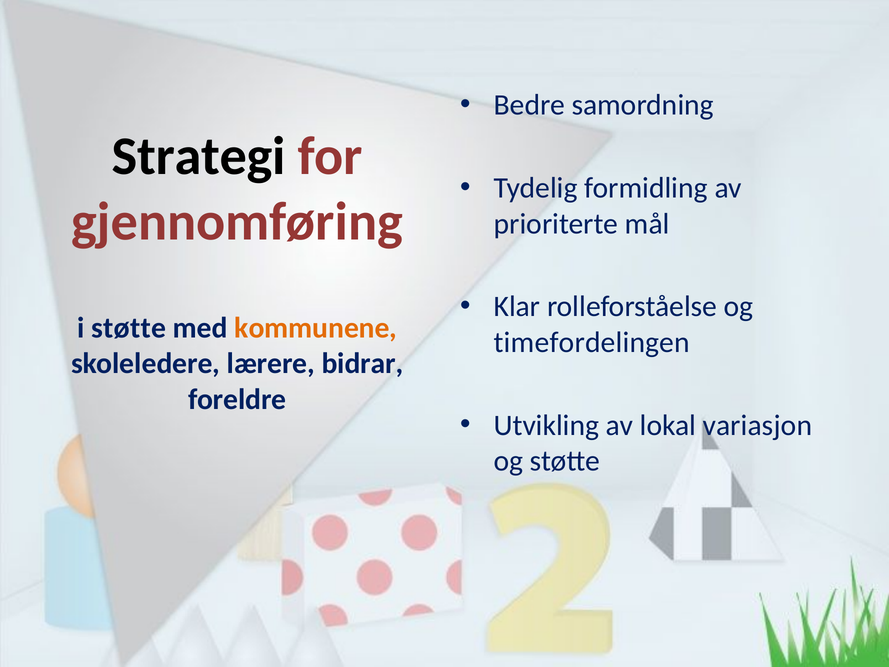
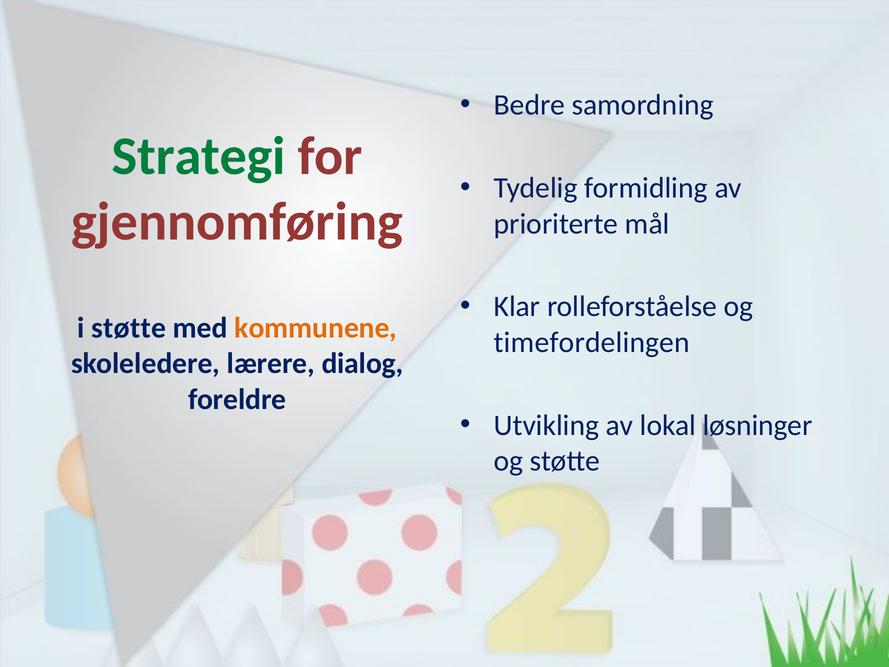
Strategi colour: black -> green (199, 156)
bidrar: bidrar -> dialog (362, 364)
variasjon: variasjon -> løsninger (758, 425)
